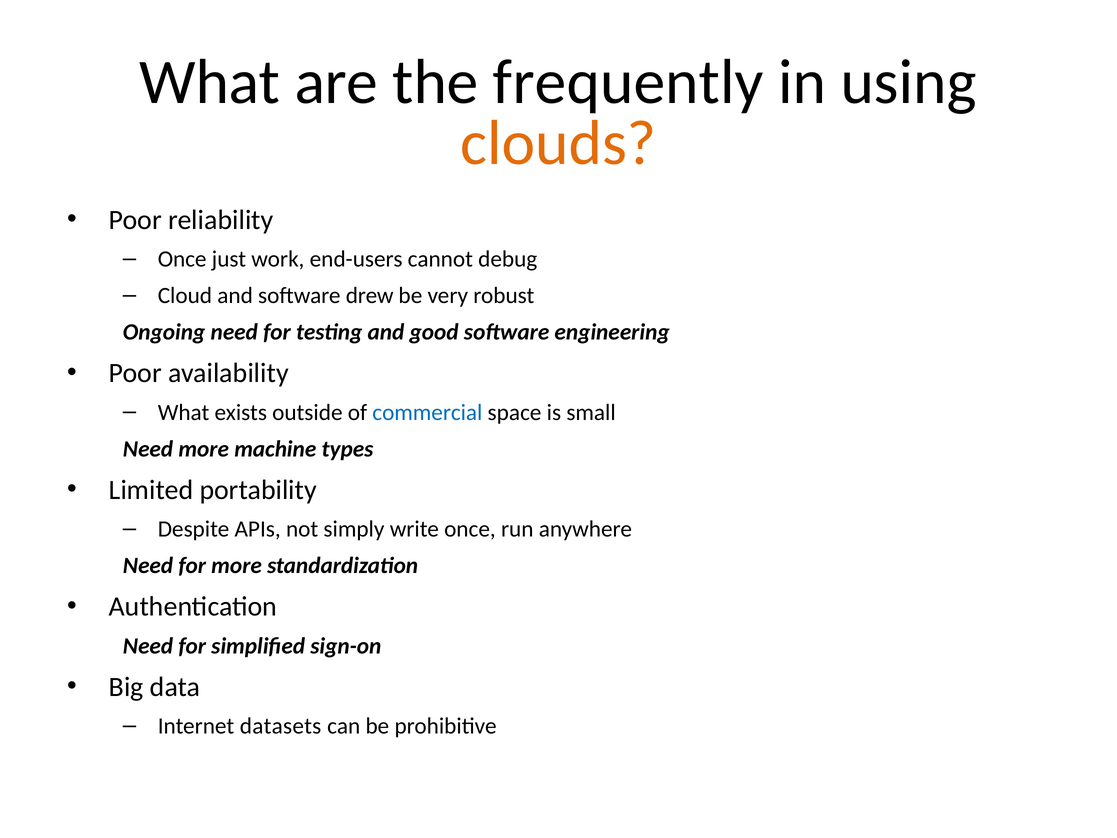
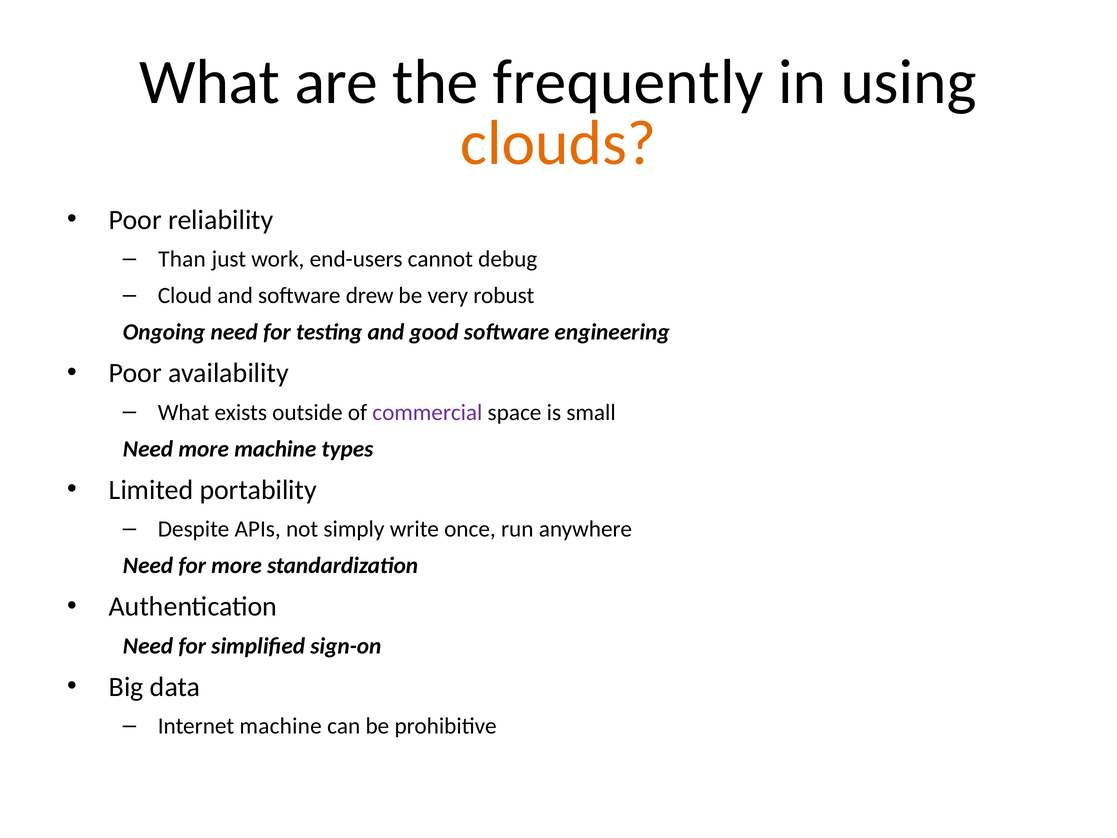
Once: Once -> Than (182, 259)
commercial colour: blue -> purple (427, 412)
Internet datasets: datasets -> machine (281, 726)
